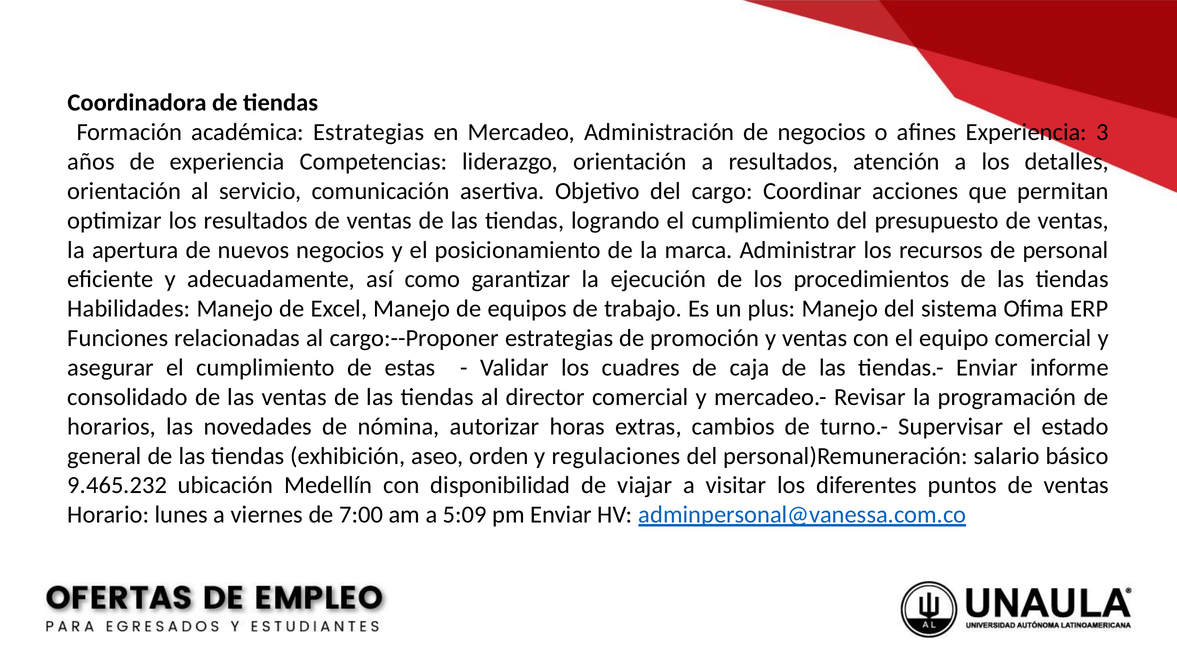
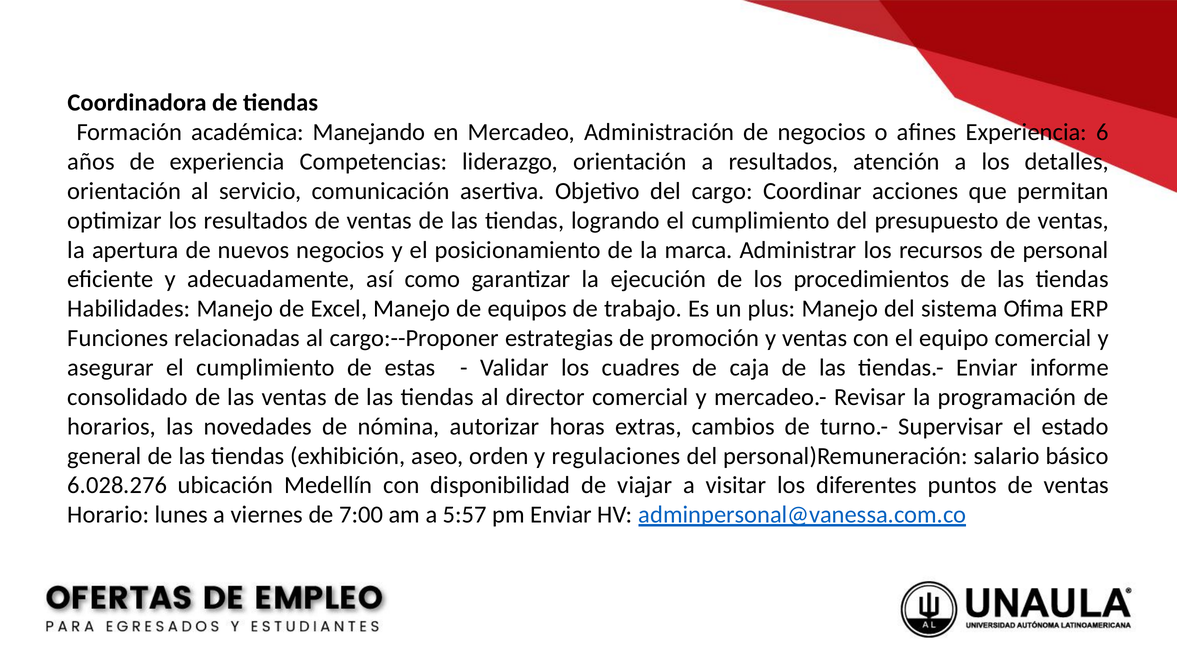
académica Estrategias: Estrategias -> Manejando (369, 132)
3: 3 -> 6 (1102, 132)
9.465.232: 9.465.232 -> 6.028.276 (117, 485)
5:09: 5:09 -> 5:57 (465, 515)
